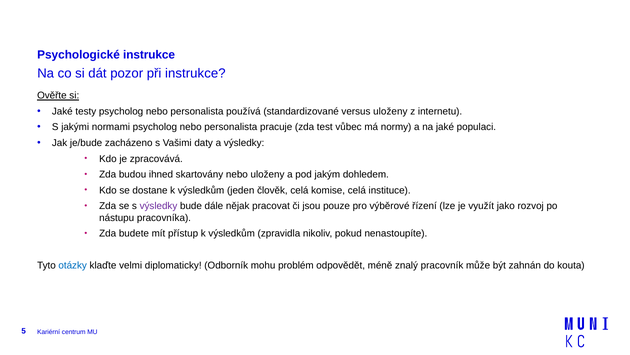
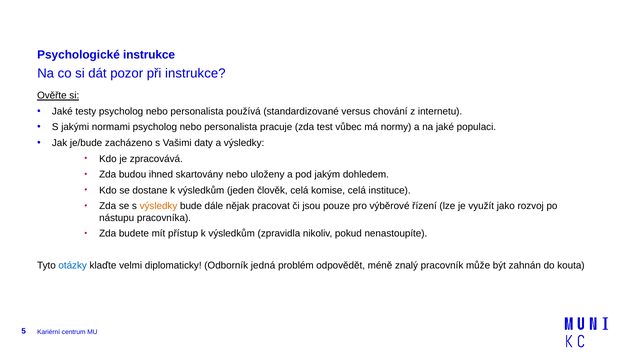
versus uloženy: uloženy -> chování (390, 111)
výsledky colour: purple -> orange (158, 206)
mohu: mohu -> jedná (263, 265)
